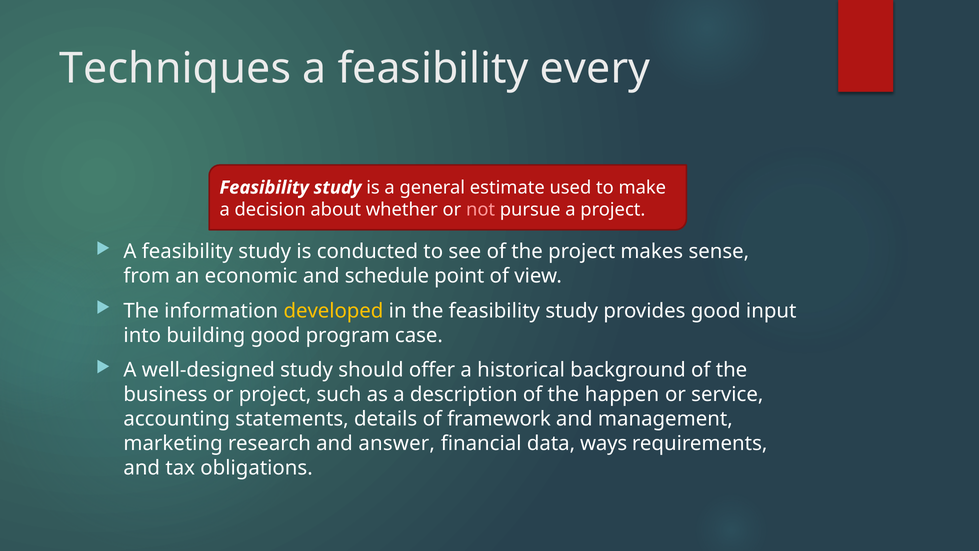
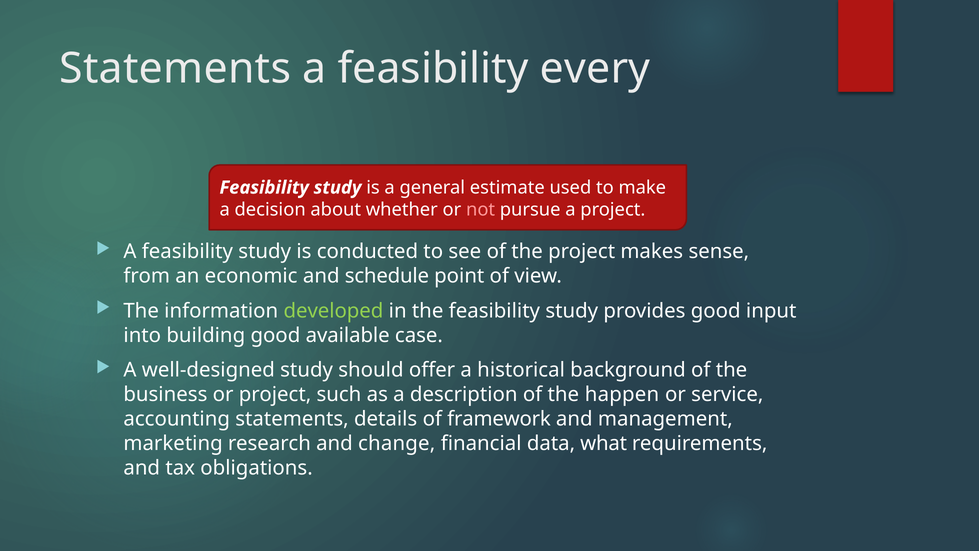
Techniques: Techniques -> Statements (175, 69)
developed colour: yellow -> light green (333, 311)
program: program -> available (348, 335)
answer: answer -> change (397, 443)
ways: ways -> what (604, 443)
